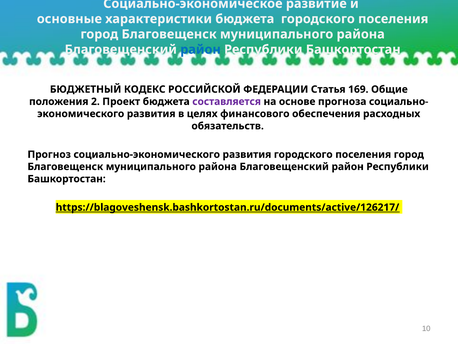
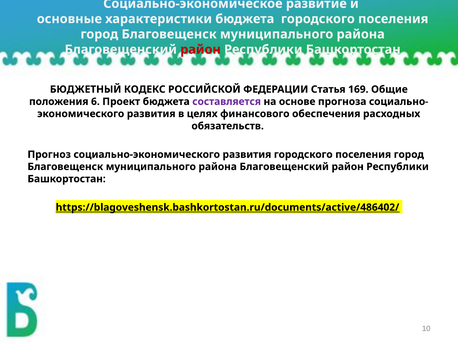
район colour: blue -> red (201, 49)
2: 2 -> 6 (95, 101)
https://blagoveshensk.bashkortostan.ru/documents/active/126217/: https://blagoveshensk.bashkortostan.ru/documents/active/126217/ -> https://blagoveshensk.bashkortostan.ru/documents/active/486402/ (228, 207)
